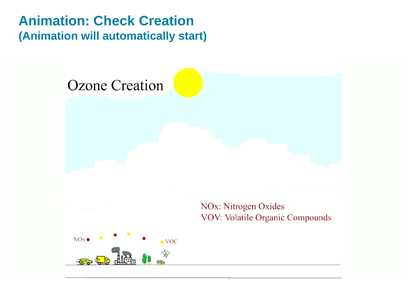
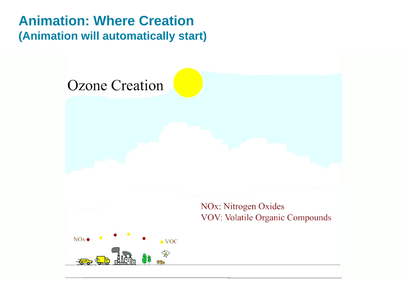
Check: Check -> Where (114, 21)
